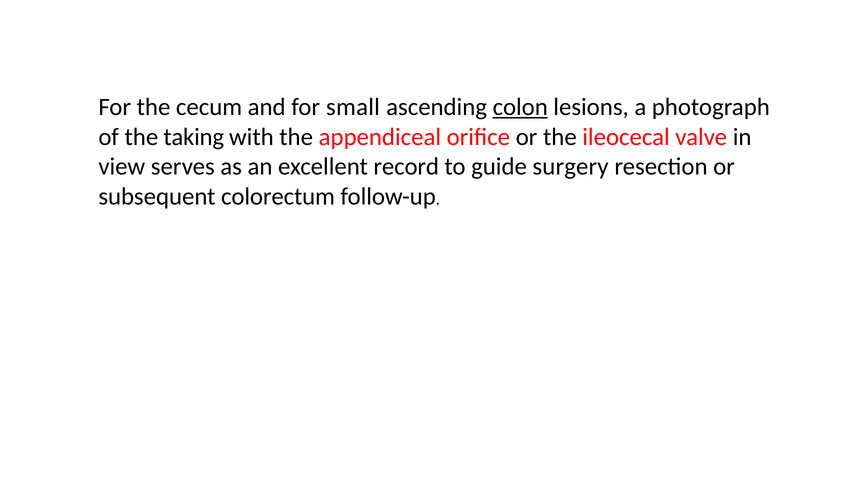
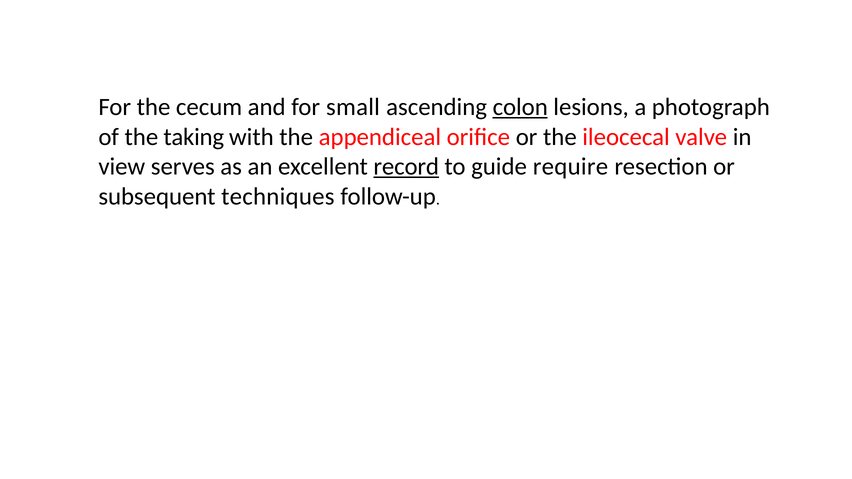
record underline: none -> present (406, 167)
surgery: surgery -> require (570, 167)
colorectum: colorectum -> techniques (278, 197)
